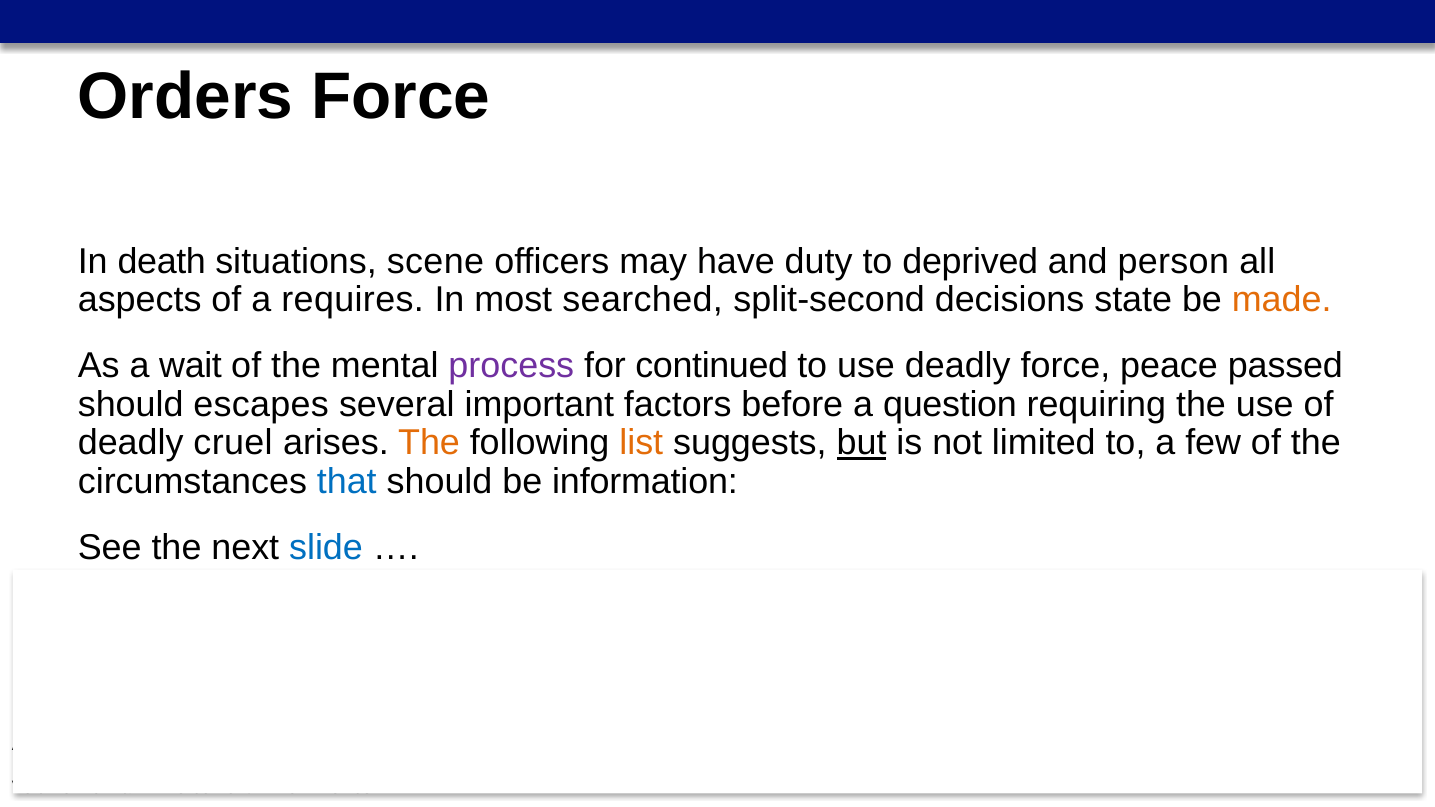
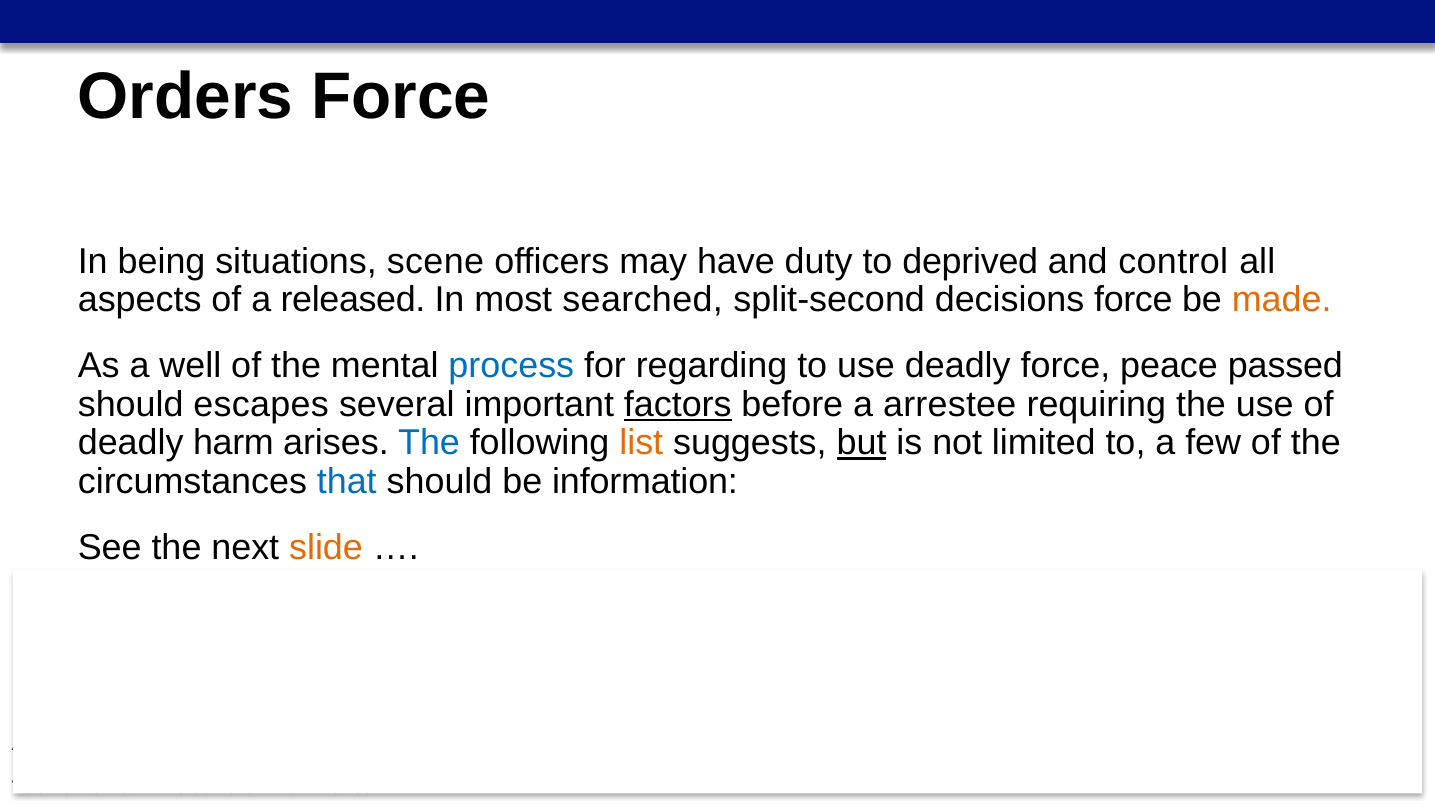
death: death -> being (162, 261)
person: person -> control (1173, 261)
requires: requires -> released (353, 300)
decisions state: state -> force (1133, 300)
wait: wait -> well (190, 366)
process colour: purple -> blue (511, 366)
continued: continued -> regarding (712, 366)
factors underline: none -> present (678, 404)
question: question -> arrestee (950, 404)
cruel: cruel -> harm (233, 443)
The colour: orange -> blue (429, 443)
slide colour: blue -> orange (326, 548)
